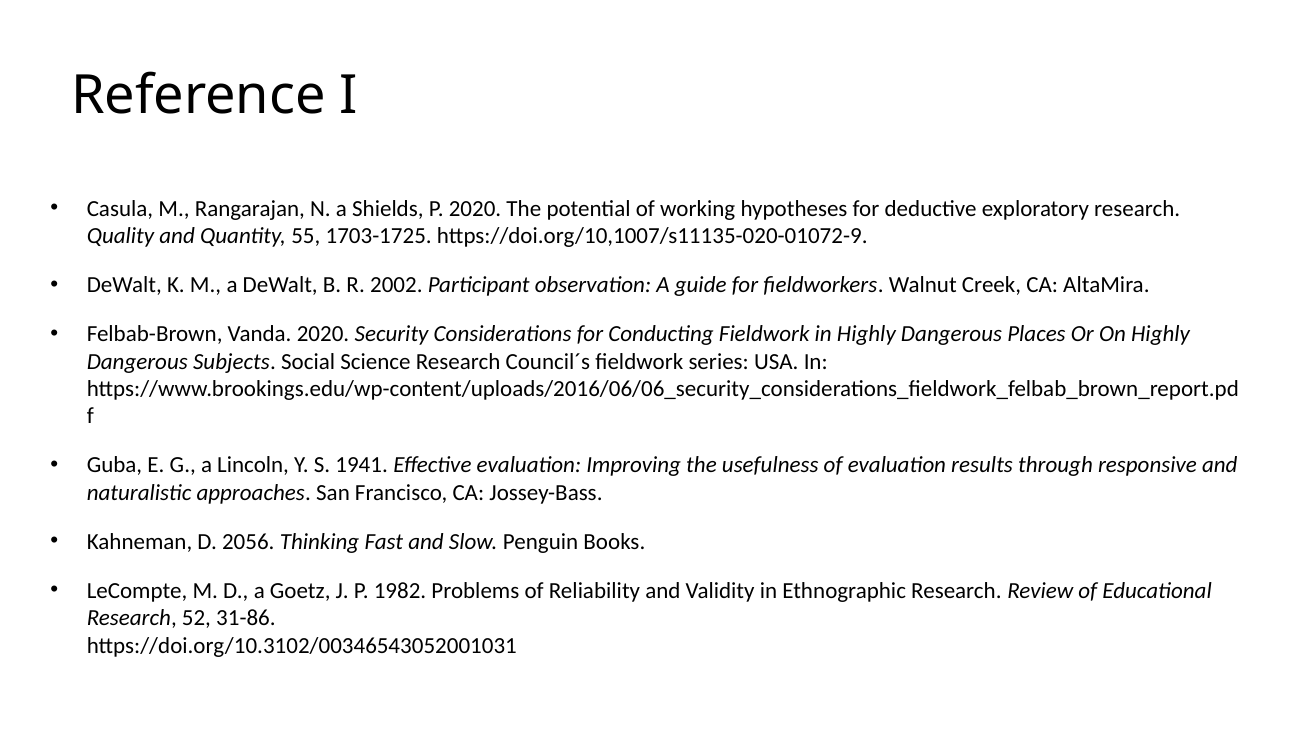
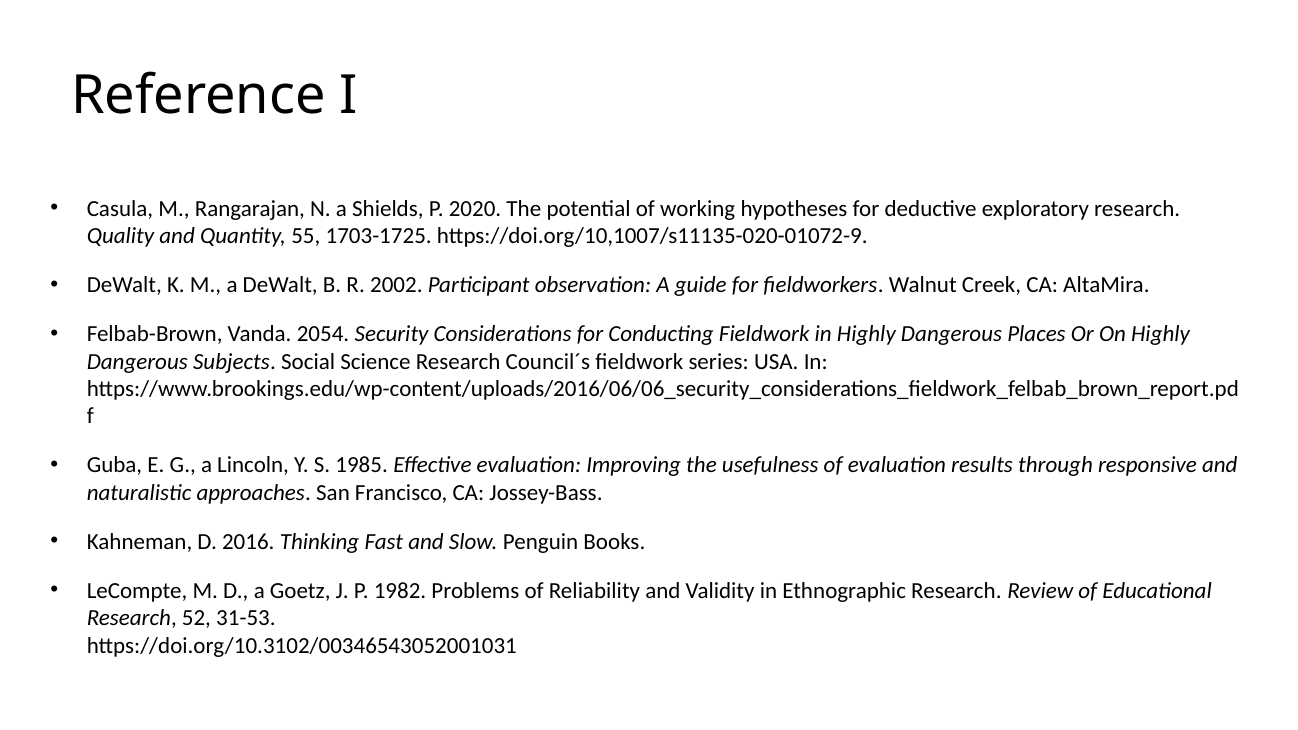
Vanda 2020: 2020 -> 2054 (323, 334)
1941: 1941 -> 1985 (362, 465)
2056: 2056 -> 2016 (248, 542)
31-86: 31-86 -> 31-53 (246, 618)
